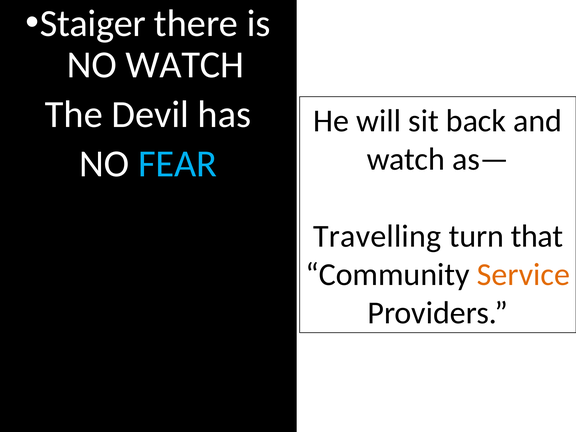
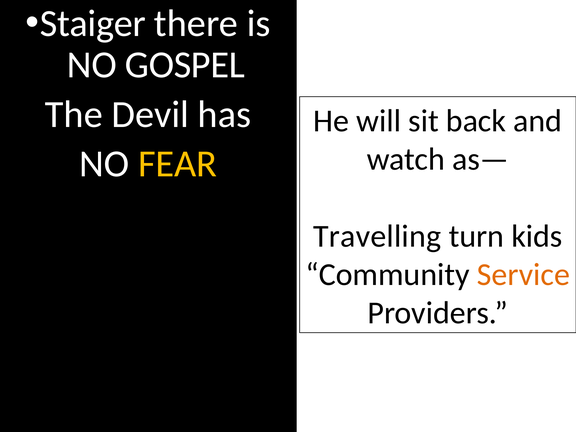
NO WATCH: WATCH -> GOSPEL (185, 65)
FEAR colour: light blue -> yellow (178, 164)
that: that -> kids (537, 236)
